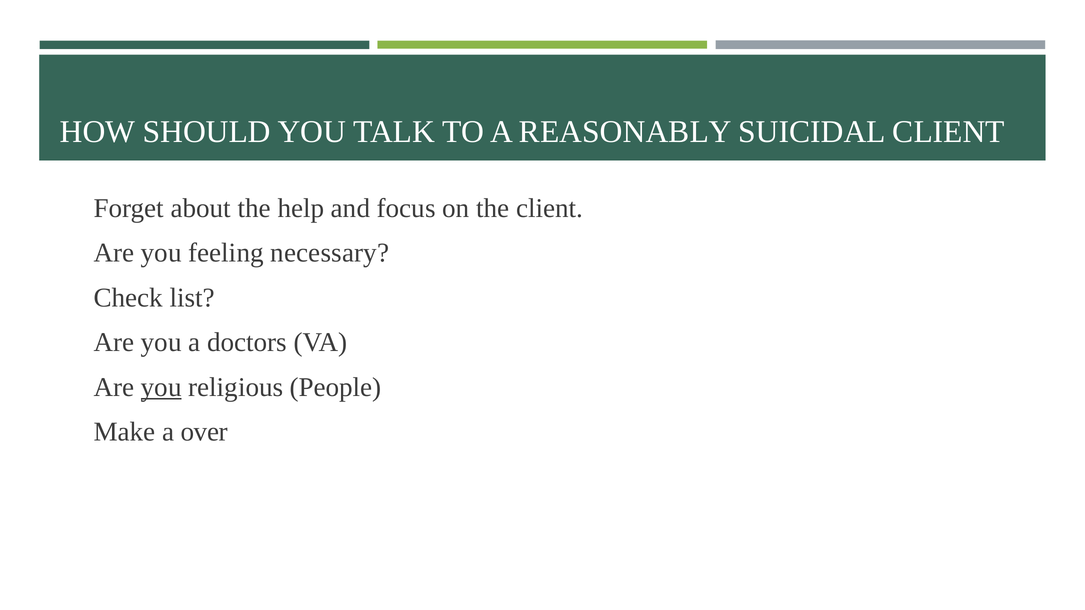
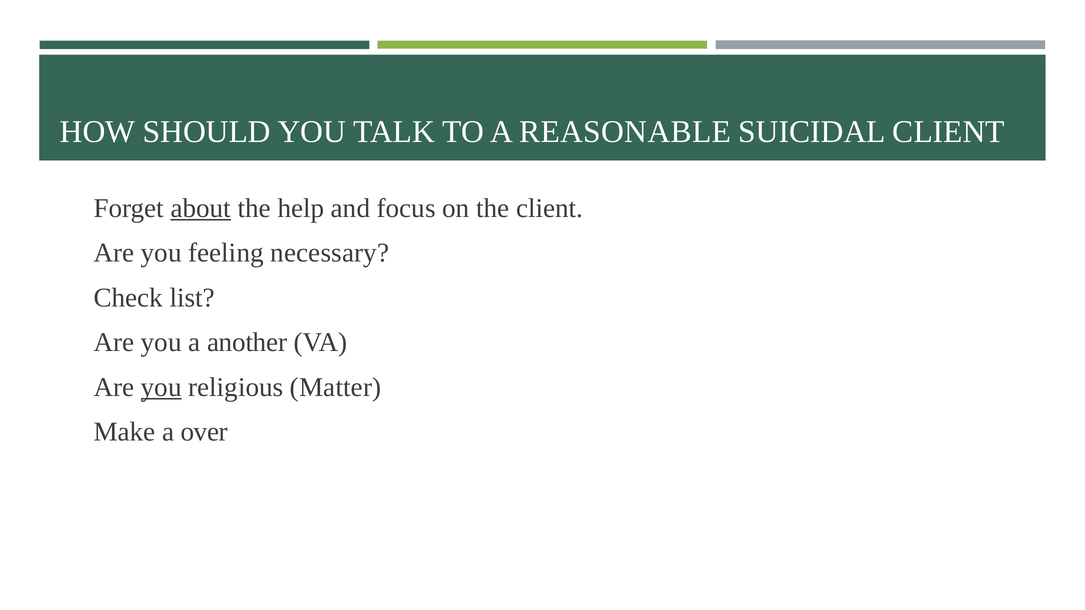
REASONABLY: REASONABLY -> REASONABLE (625, 132)
about underline: none -> present (201, 208)
doctors: doctors -> another (247, 343)
People: People -> Matter (336, 387)
